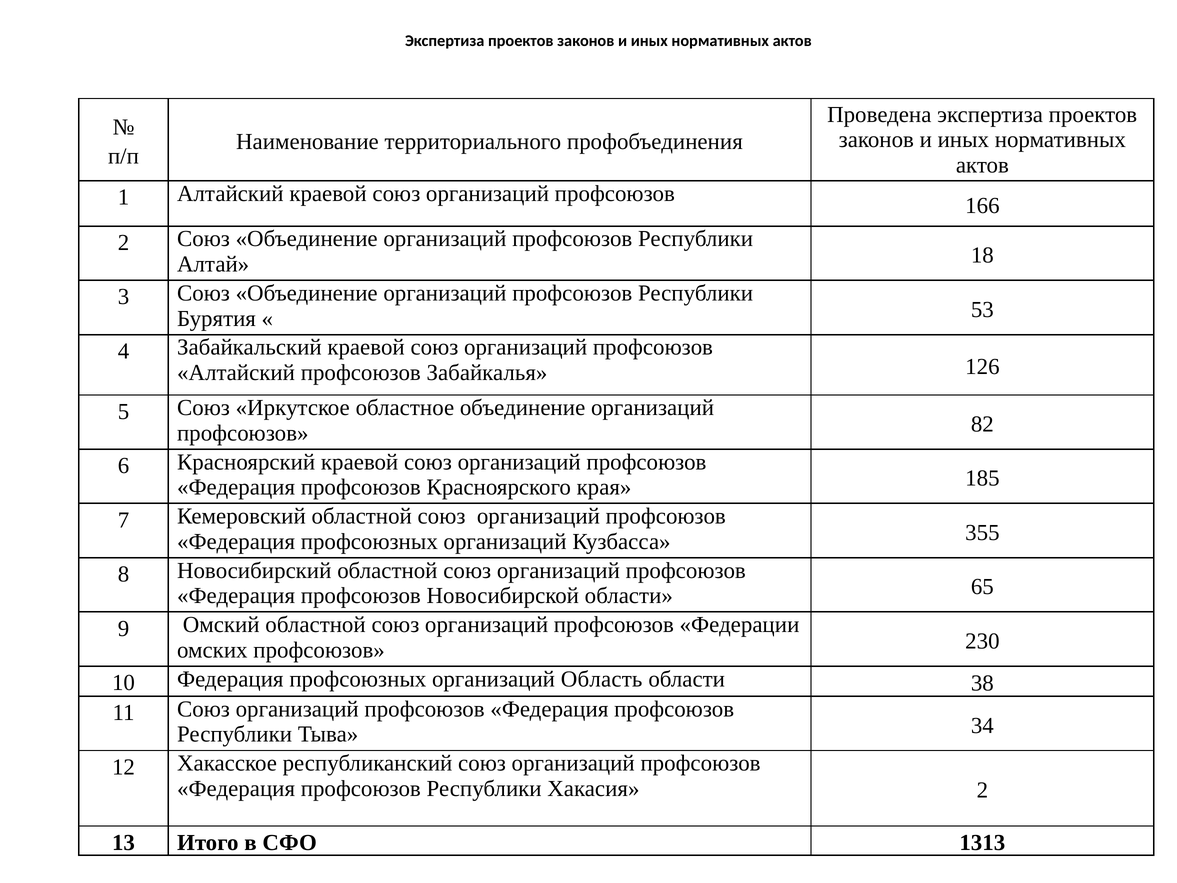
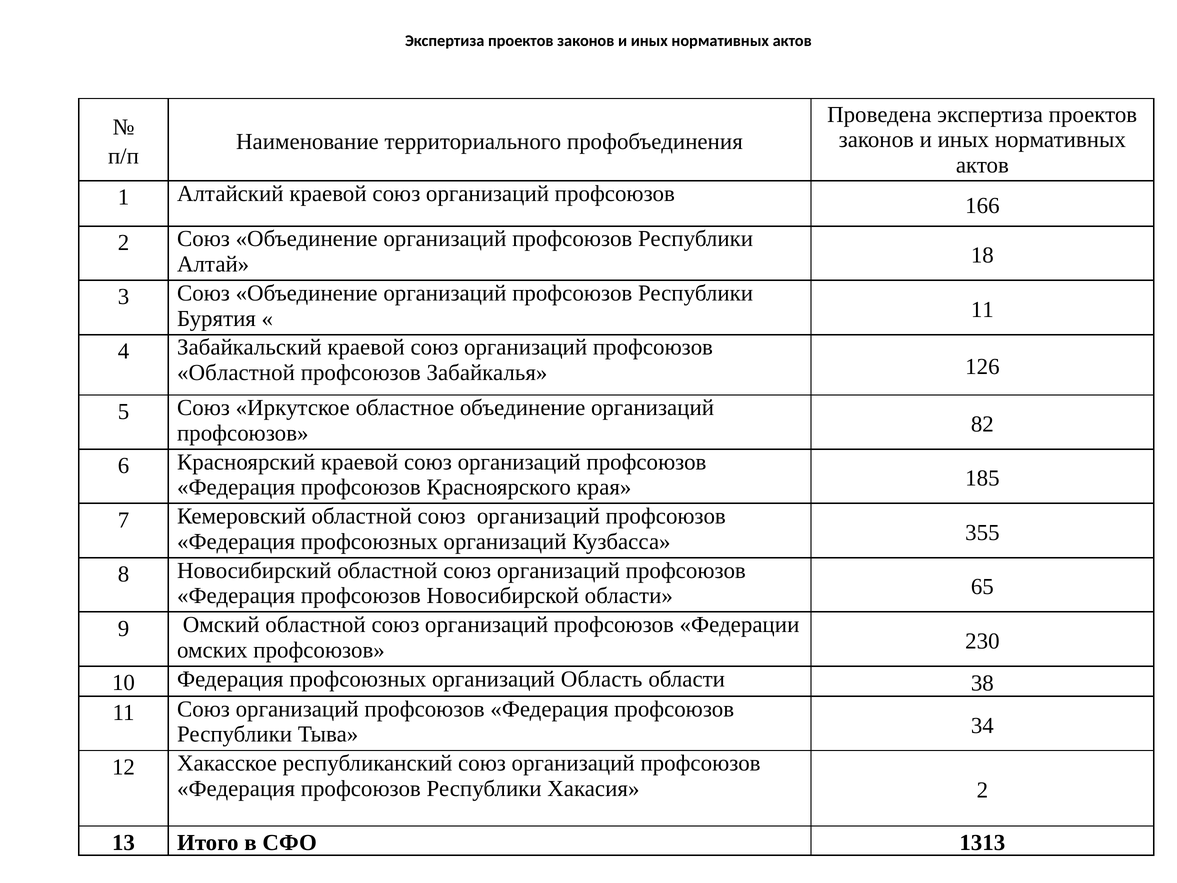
53: 53 -> 11 (982, 309)
Алтайский: Алтайский -> Областной (236, 373)
